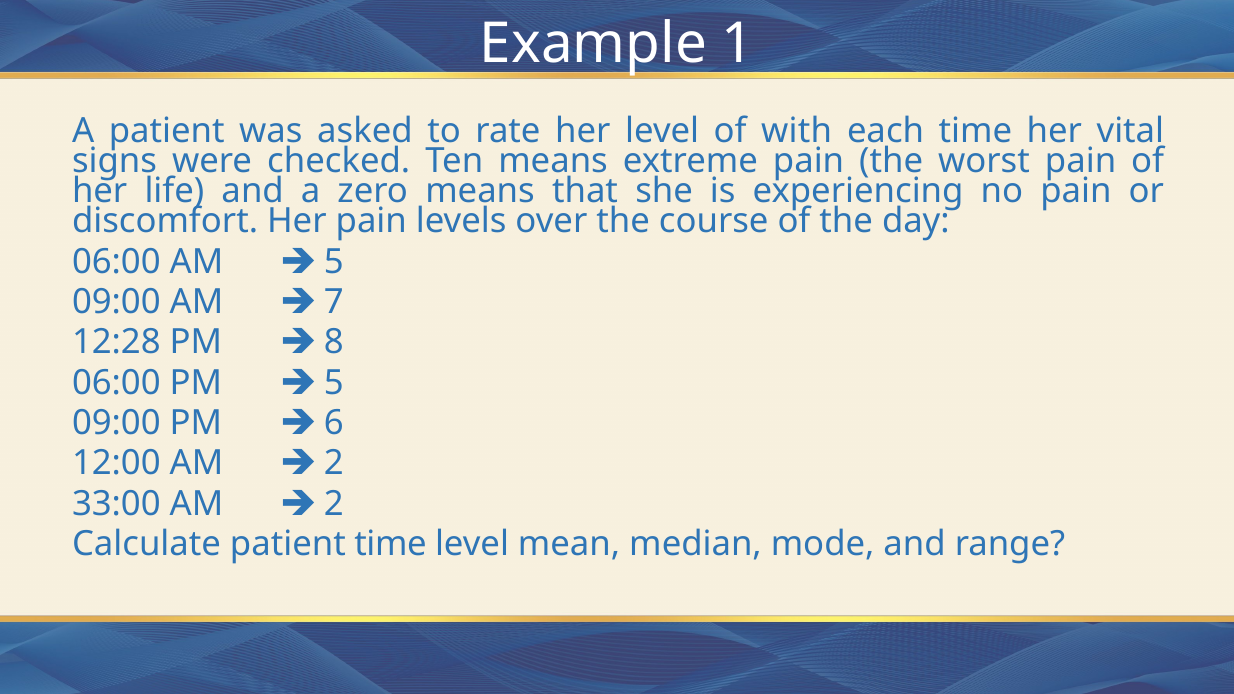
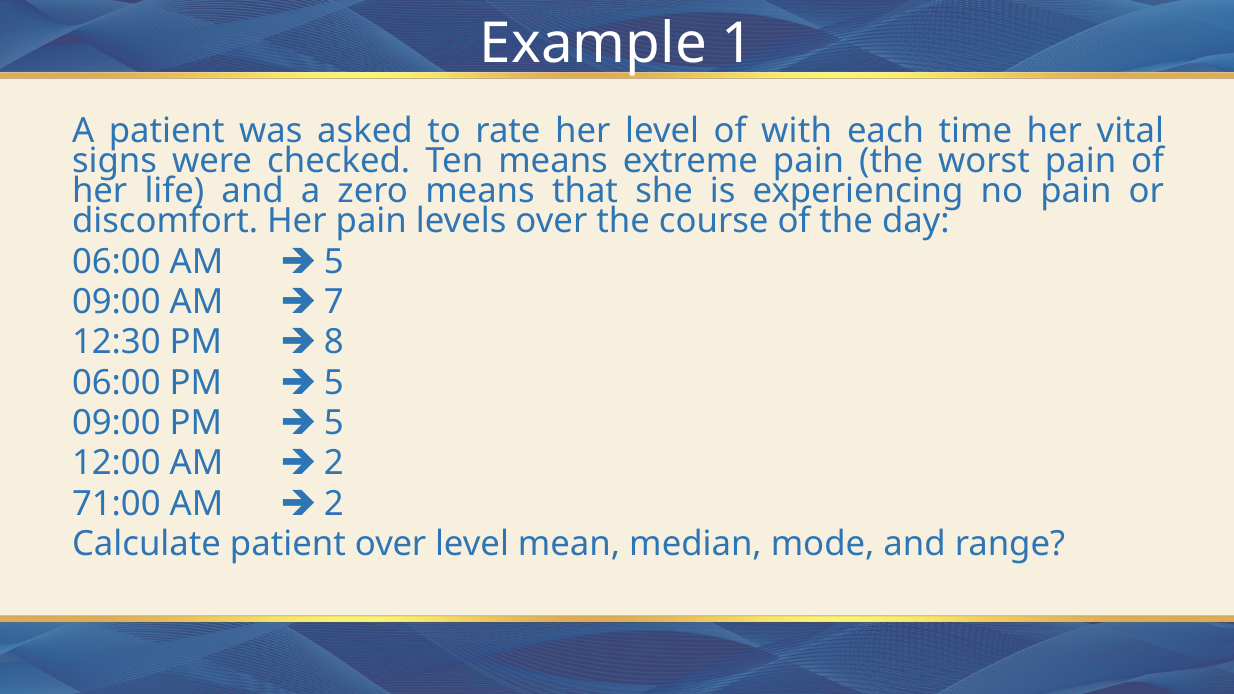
12:28: 12:28 -> 12:30 (116, 342)
6: 6 -> 5 (334, 423)
33:00: 33:00 -> 71:00 (116, 504)
patient time: time -> over (391, 544)
